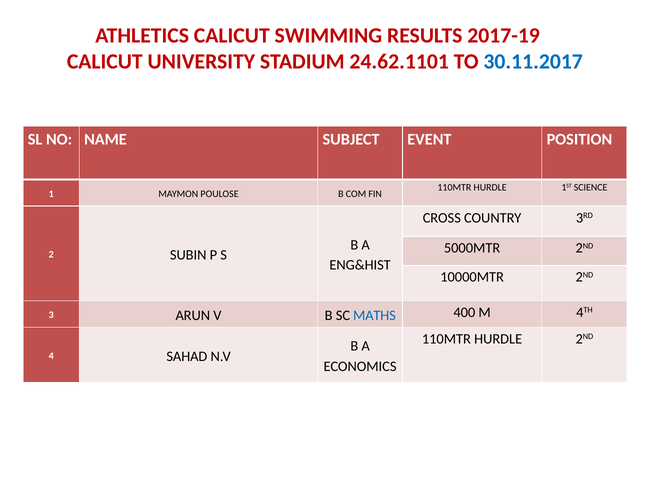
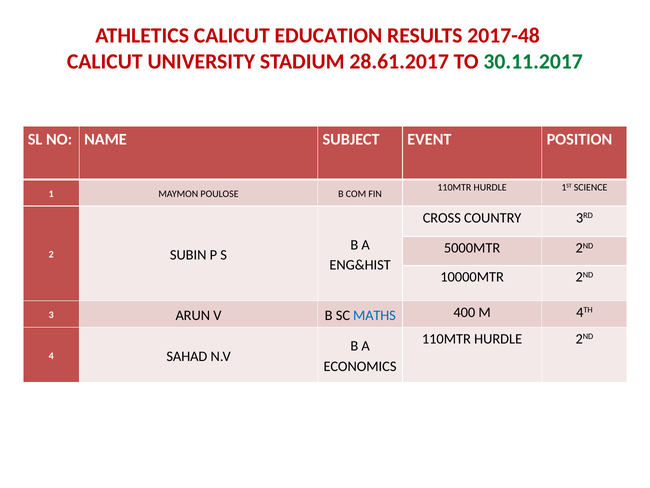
SWIMMING: SWIMMING -> EDUCATION (328, 36)
2017-19: 2017-19 -> 2017-48 (504, 36)
24.62.1101: 24.62.1101 -> 28.61.2017 (399, 62)
30.11.2017 colour: blue -> green (533, 62)
